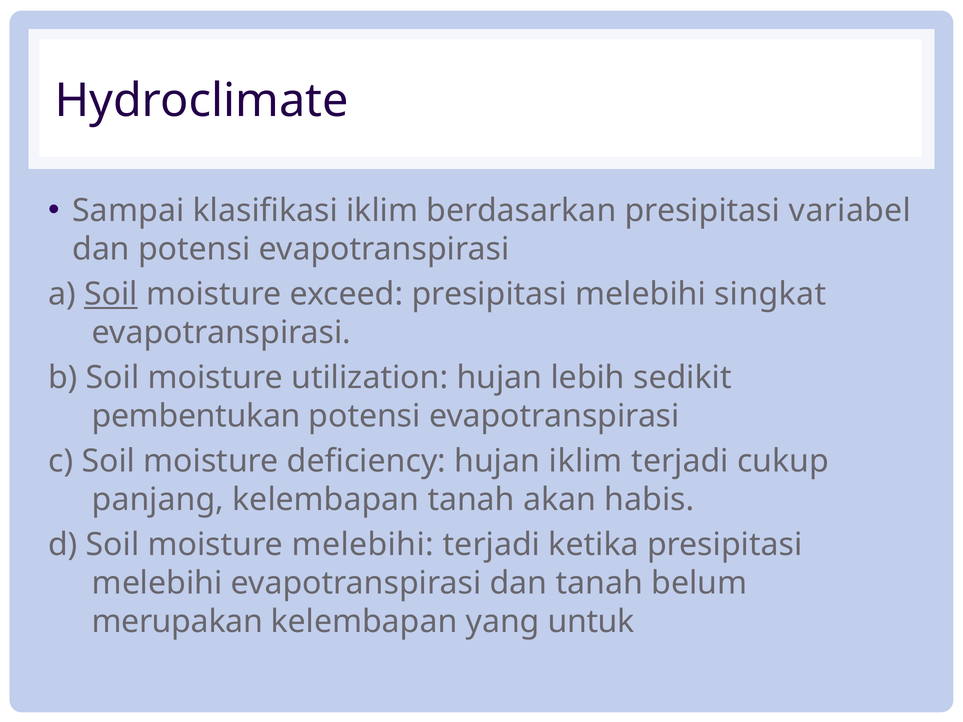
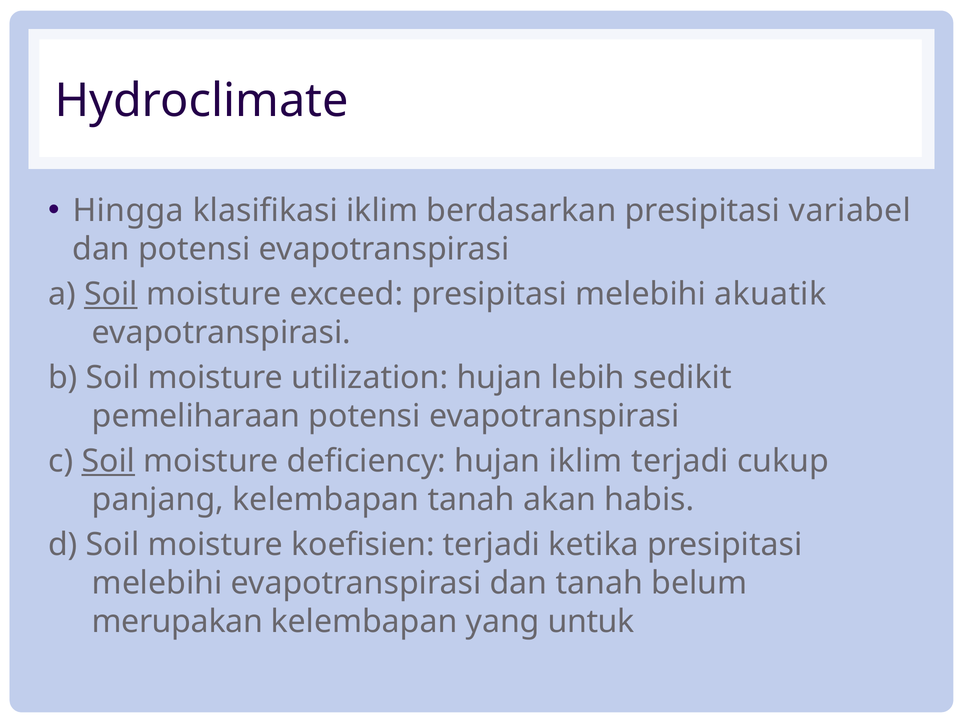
Sampai: Sampai -> Hingga (128, 211)
singkat: singkat -> akuatik (770, 294)
pembentukan: pembentukan -> pemeliharaan (196, 416)
Soil underline: none -> present (108, 461)
moisture melebihi: melebihi -> koefisien (363, 545)
